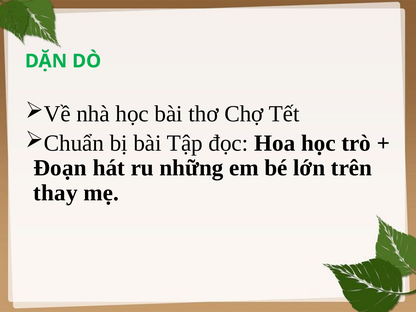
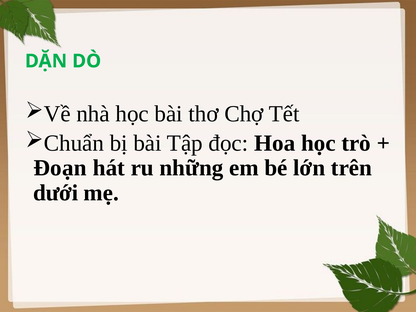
thay: thay -> dưới (56, 193)
